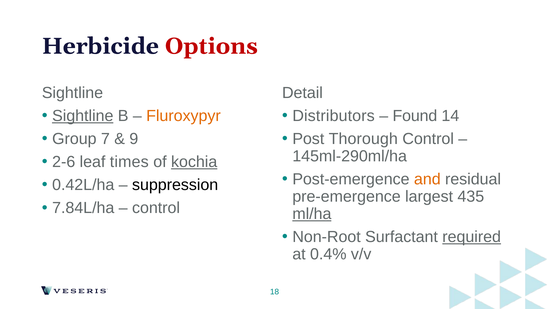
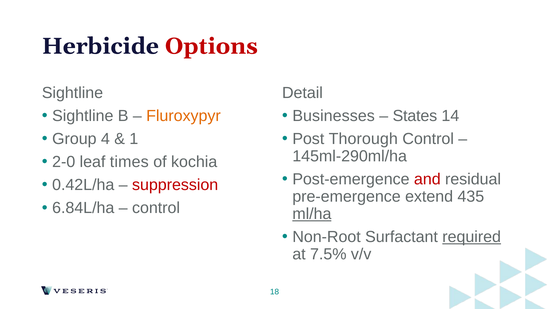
Sightline underline: present -> none (83, 116)
Distributors: Distributors -> Businesses (334, 116)
Found: Found -> States (415, 116)
7: 7 -> 4 (105, 139)
9: 9 -> 1 (134, 139)
2-6: 2-6 -> 2-0 (64, 162)
kochia underline: present -> none (194, 162)
and colour: orange -> red (427, 179)
suppression colour: black -> red (175, 185)
largest: largest -> extend (429, 196)
7.84L/ha: 7.84L/ha -> 6.84L/ha (83, 208)
0.4%: 0.4% -> 7.5% (328, 254)
